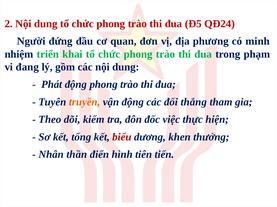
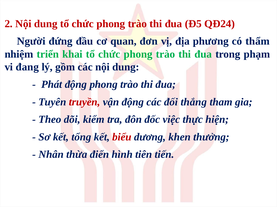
minh: minh -> thẩm (258, 41)
truyền colour: orange -> red (85, 102)
thần: thần -> thừa (77, 155)
